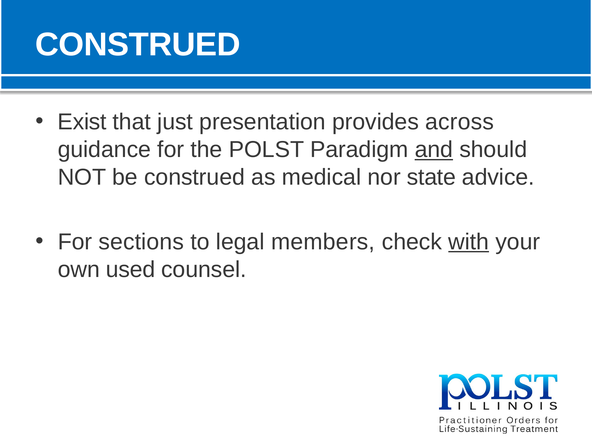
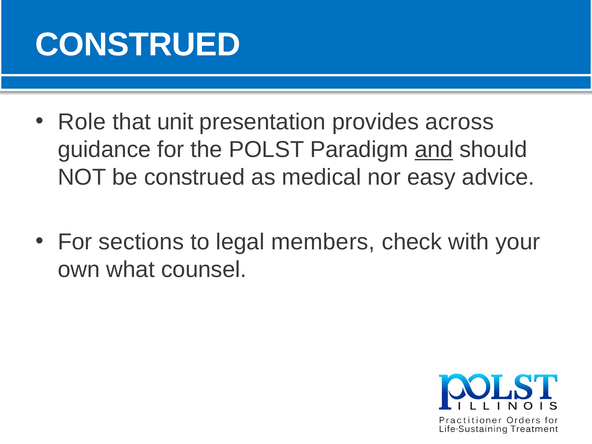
Exist: Exist -> Role (82, 122)
just: just -> unit (175, 122)
state: state -> easy (431, 177)
with underline: present -> none (469, 242)
used: used -> what (131, 269)
